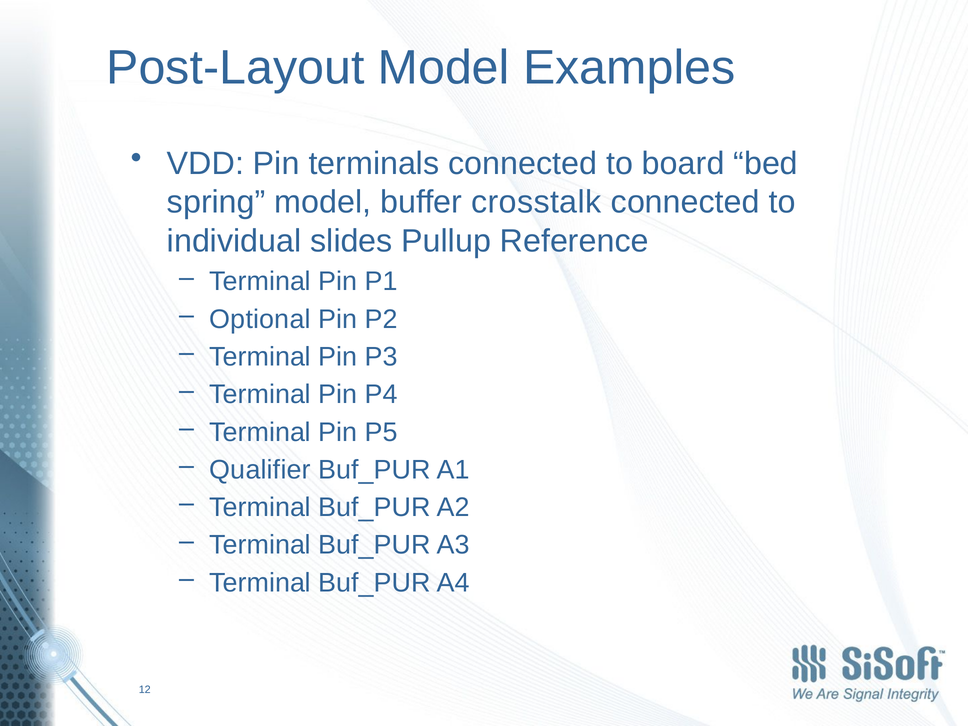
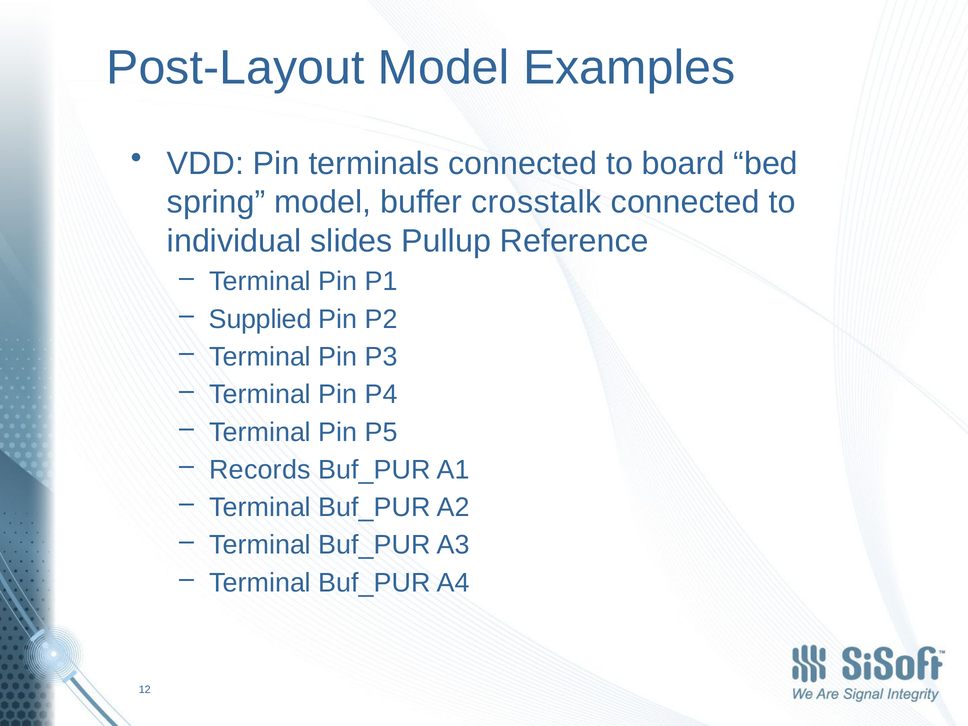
Optional: Optional -> Supplied (260, 319)
Qualifier: Qualifier -> Records (260, 470)
